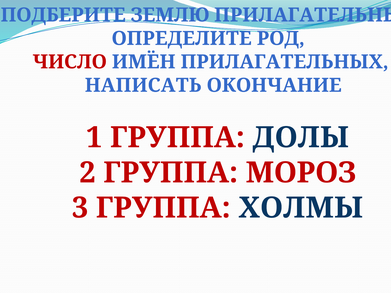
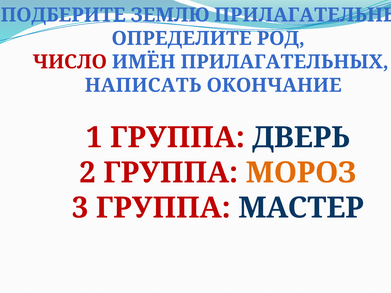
ДОЛЫ: ДОЛЫ -> ДВЕРЬ (301, 138)
МОРОЗ colour: red -> orange (301, 173)
ХОЛМЫ: ХОЛМЫ -> МАСТЕР (301, 208)
